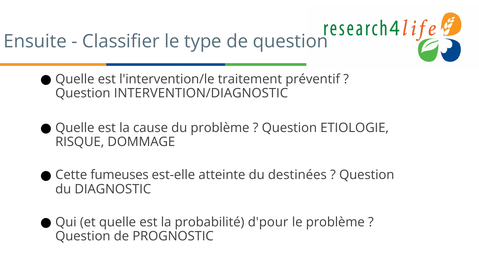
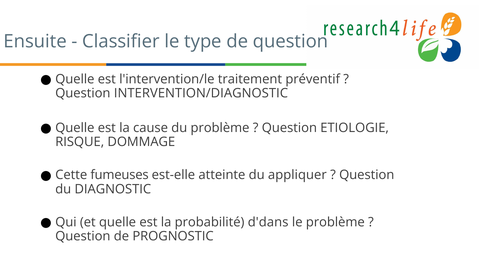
destinées: destinées -> appliquer (297, 175)
d'pour: d'pour -> d'dans (268, 222)
